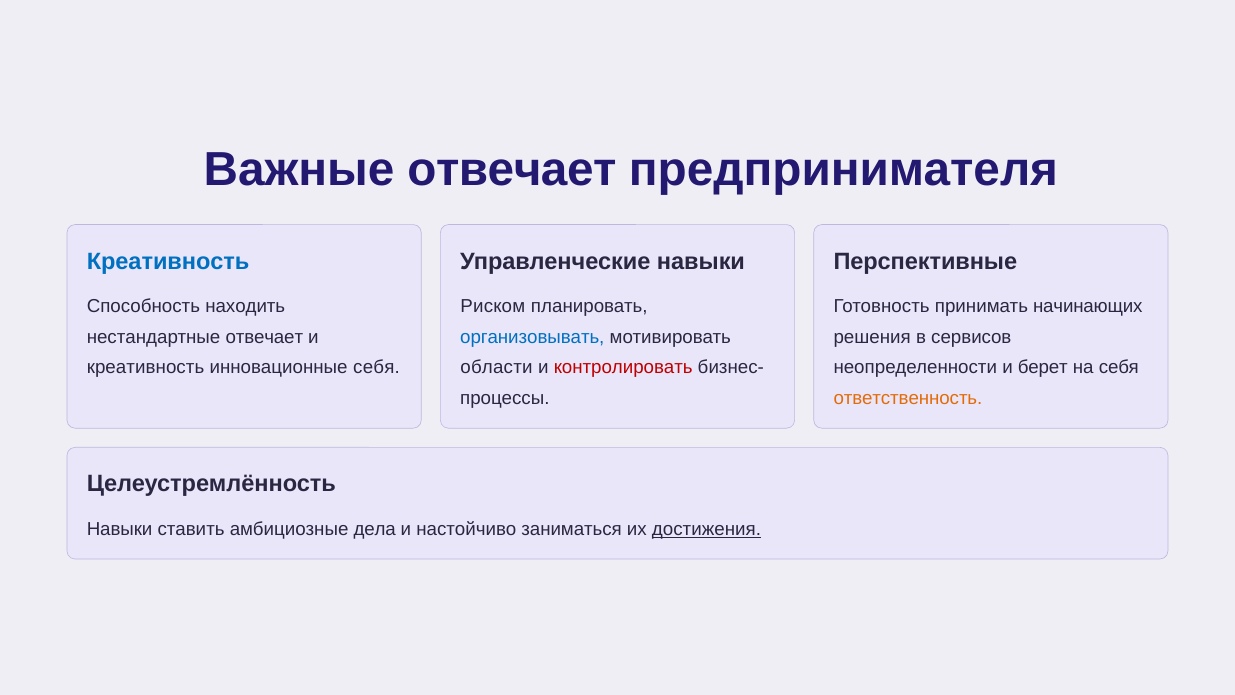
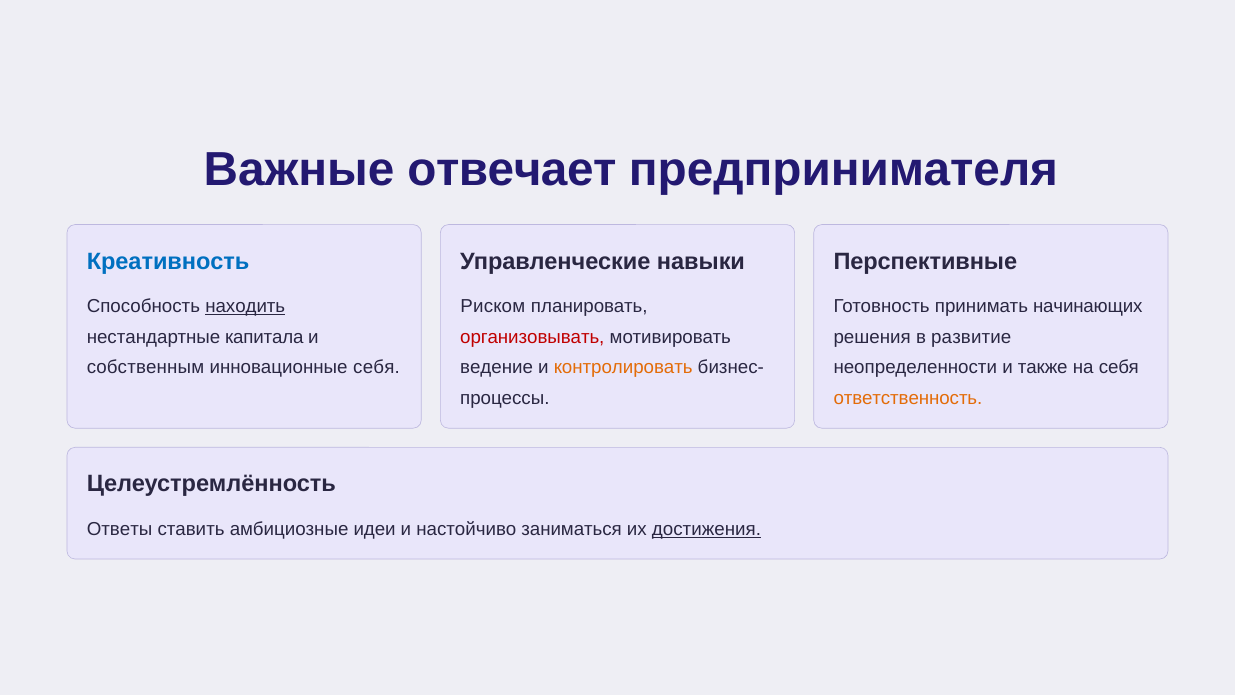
находить underline: none -> present (245, 306)
нестандартные отвечает: отвечает -> капитала (264, 337)
организовывать colour: blue -> red (532, 337)
сервисов: сервисов -> развитие (971, 337)
креативность: креативность -> собственным (145, 367)
области: области -> ведение (497, 367)
контролировать colour: red -> orange (623, 367)
берет: берет -> также (1043, 367)
Навыки: Навыки -> Ответы (120, 529)
дела: дела -> идеи (375, 529)
